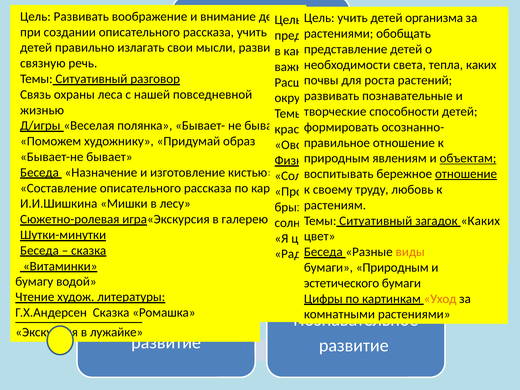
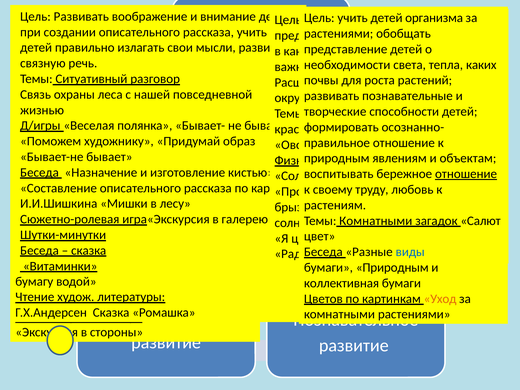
объектам underline: present -> none (468, 158)
Ситуативный: Ситуативный -> Комнатными (376, 221)
загадок Каких: Каких -> Салют (481, 221)
виды colour: orange -> blue (410, 252)
эстетического: эстетического -> коллективная (342, 283)
Цифры: Цифры -> Цветов (323, 299)
в лужайке: лужайке -> стороны (117, 332)
